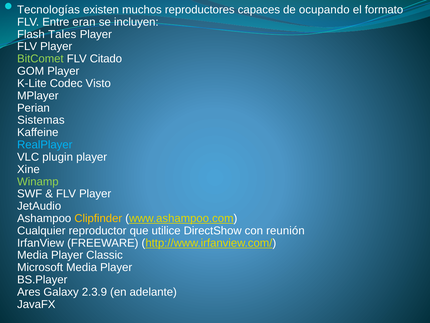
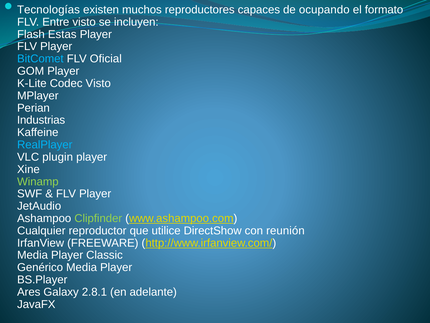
Entre eran: eran -> visto (84, 22)
Tales: Tales -> Estas (62, 34)
BitComet colour: light green -> light blue (40, 59)
Citado: Citado -> Oficial (106, 59)
Sistemas: Sistemas -> Industrias (41, 120)
Clipfinder colour: yellow -> light green (98, 218)
Microsoft: Microsoft -> Genérico (40, 267)
2.3.9: 2.3.9 -> 2.8.1 (94, 292)
